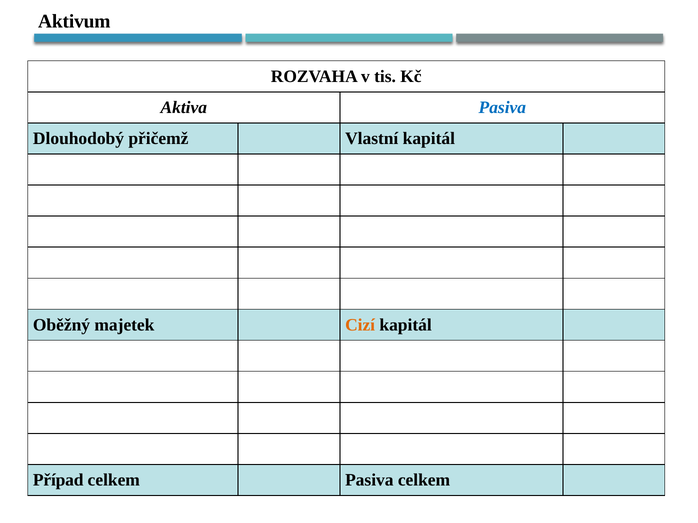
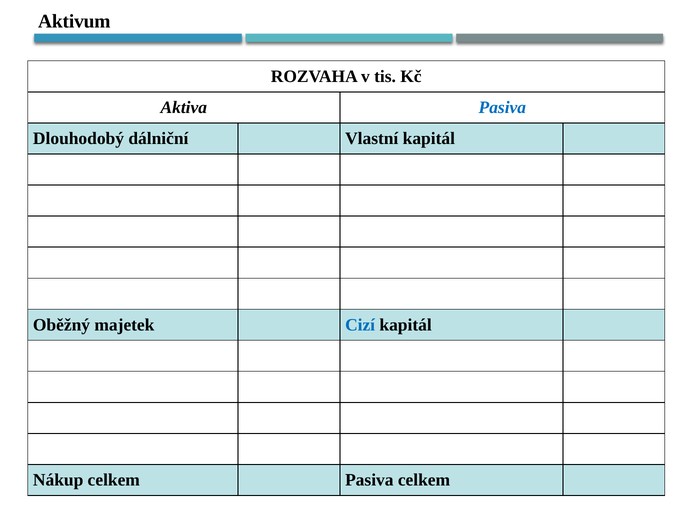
přičemž: přičemž -> dálniční (158, 139)
Cizí colour: orange -> blue (360, 325)
Případ: Případ -> Nákup (58, 481)
